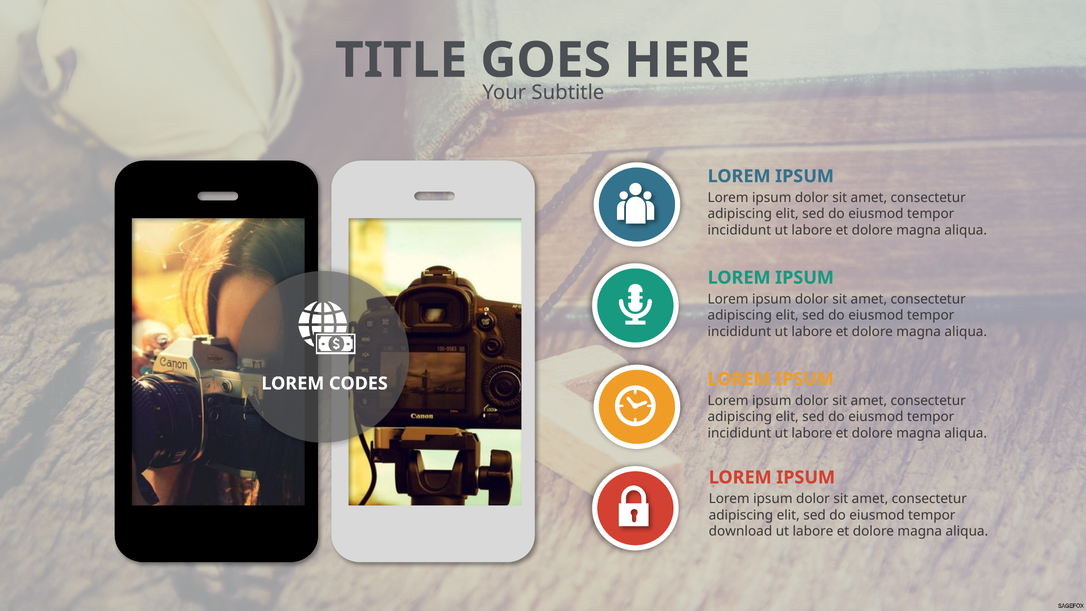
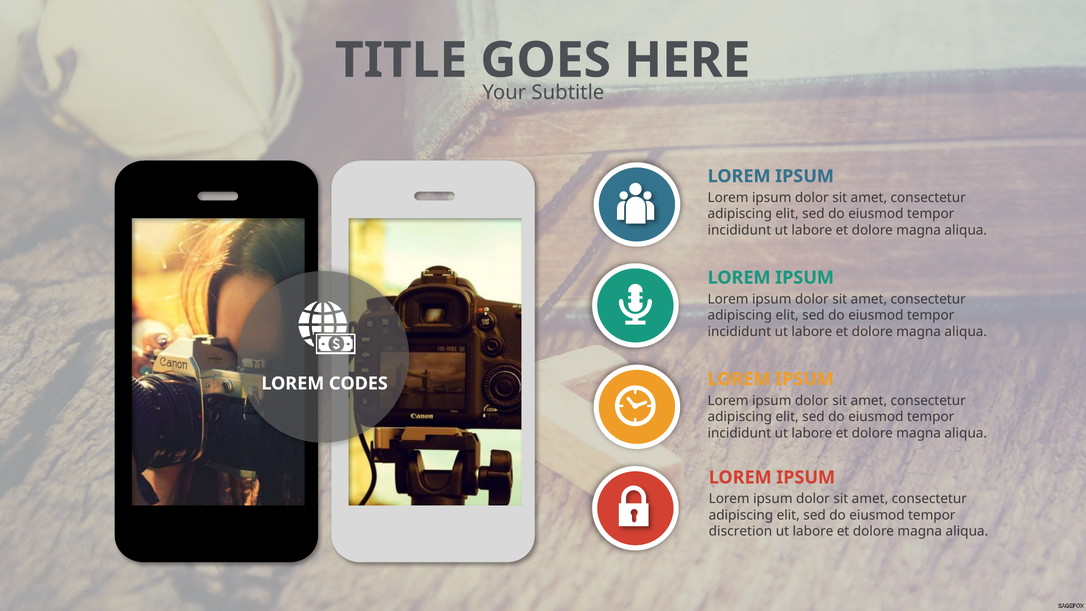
download: download -> discretion (740, 531)
